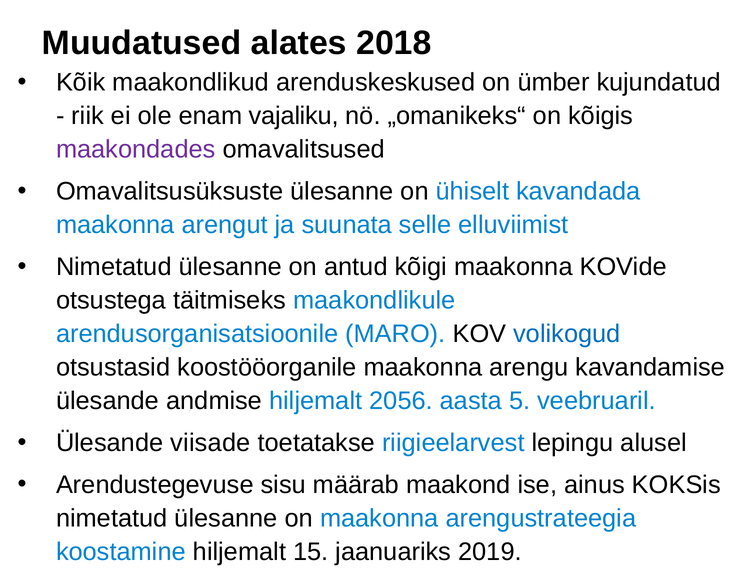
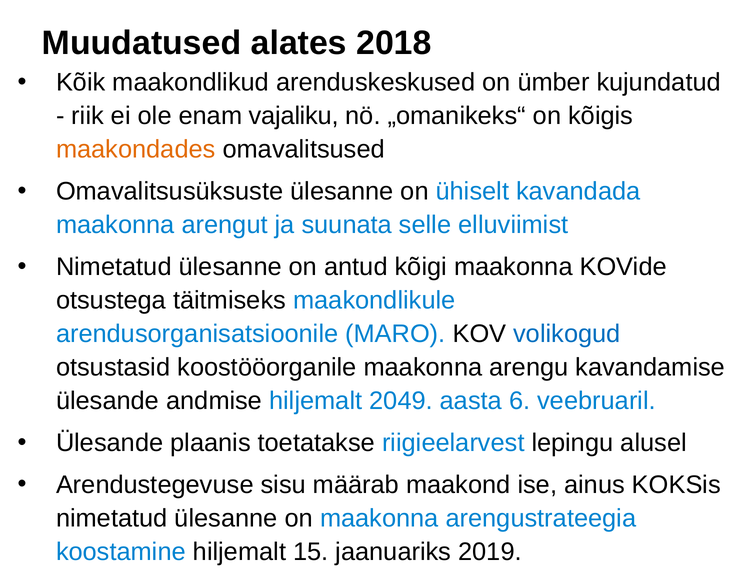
maakondades colour: purple -> orange (136, 150)
2056: 2056 -> 2049 (401, 401)
5: 5 -> 6 (520, 401)
viisade: viisade -> plaanis (211, 443)
